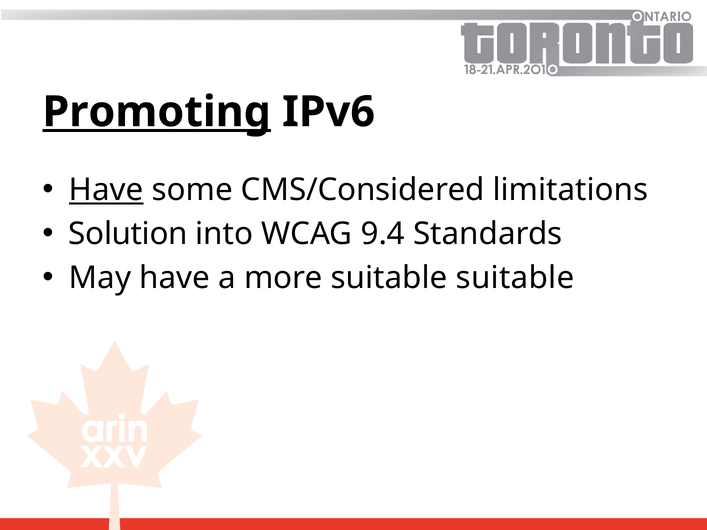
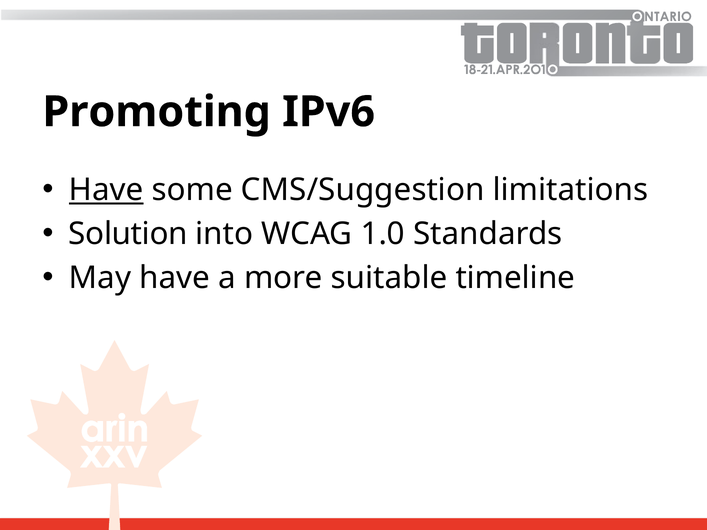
Promoting underline: present -> none (157, 112)
CMS/Considered: CMS/Considered -> CMS/Suggestion (363, 190)
9.4: 9.4 -> 1.0 (383, 234)
suitable suitable: suitable -> timeline (515, 278)
